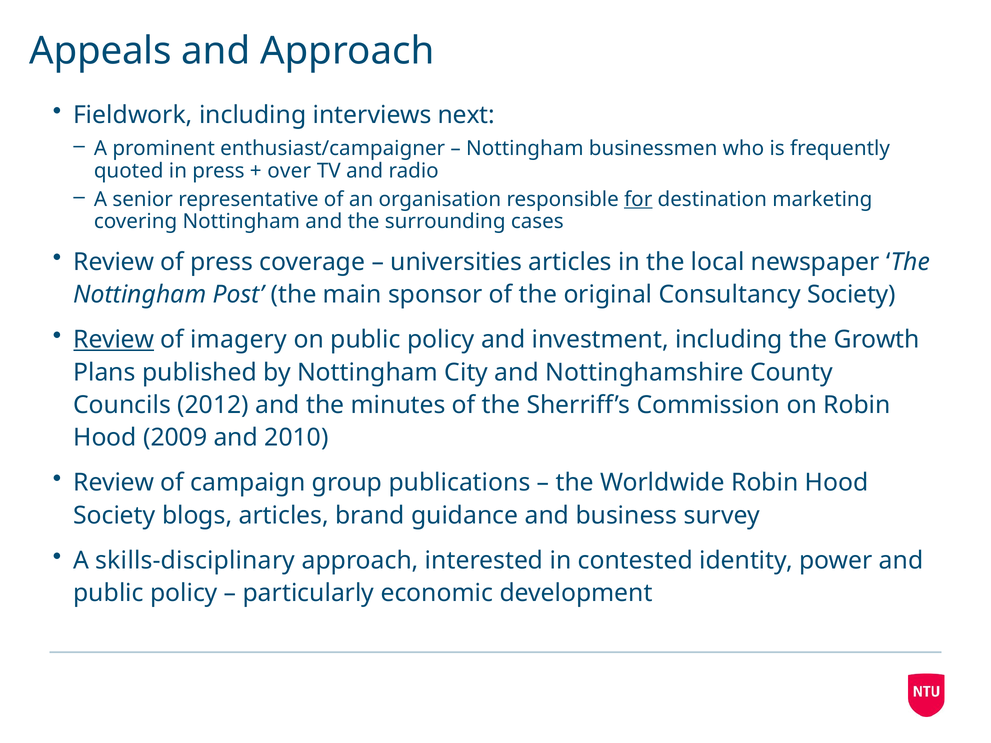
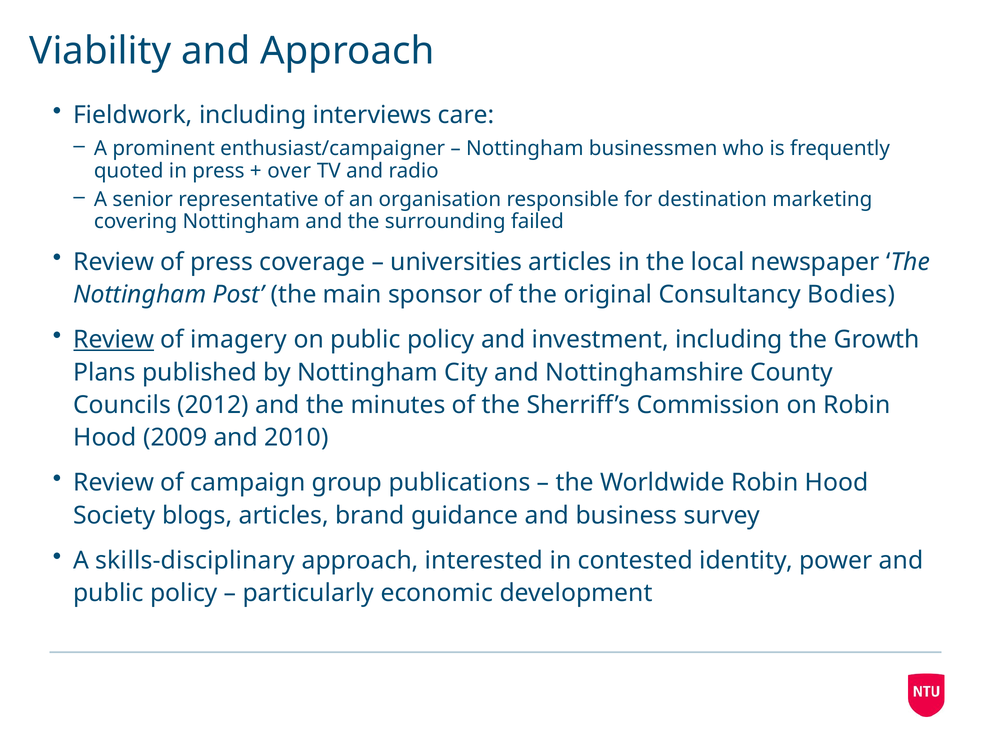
Appeals: Appeals -> Viability (100, 51)
next: next -> care (466, 115)
for underline: present -> none (638, 199)
cases: cases -> failed (537, 222)
Consultancy Society: Society -> Bodies (851, 295)
